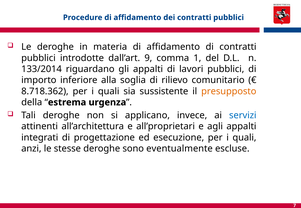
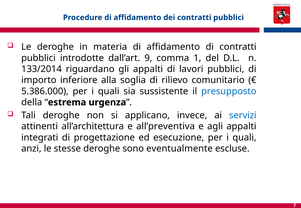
8.718.362: 8.718.362 -> 5.386.000 (45, 91)
presupposto colour: orange -> blue (229, 91)
all’proprietari: all’proprietari -> all’preventiva (166, 127)
